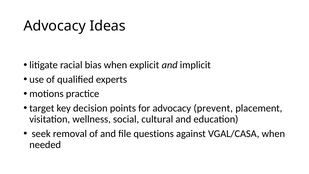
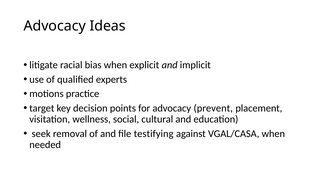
questions: questions -> testifying (154, 134)
